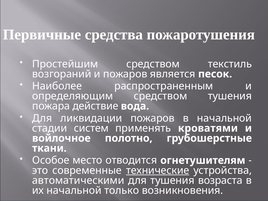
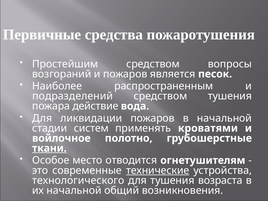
текстиль: текстиль -> вопросы (230, 64)
определяющим: определяющим -> подразделений (73, 96)
ткани underline: none -> present (49, 148)
автоматическими: автоматическими -> технологического (78, 180)
только: только -> общий (122, 190)
